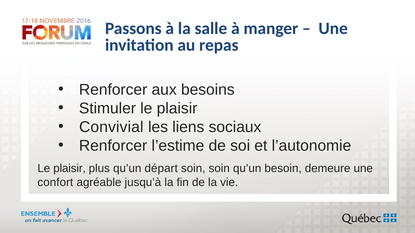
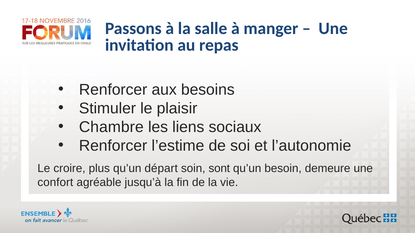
Convivial: Convivial -> Chambre (111, 127)
plaisir: plaisir -> croire (69, 169)
soin soin: soin -> sont (219, 169)
